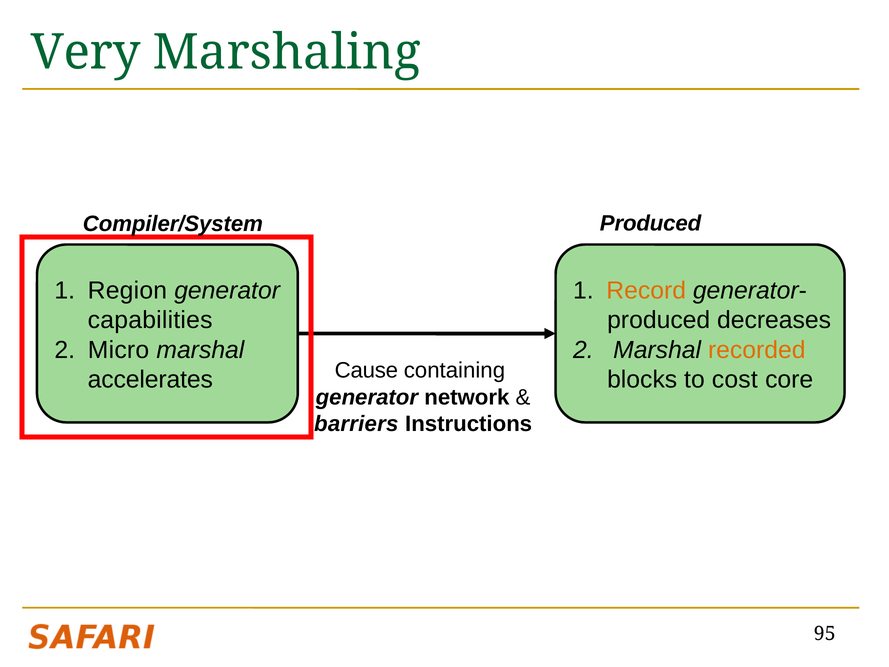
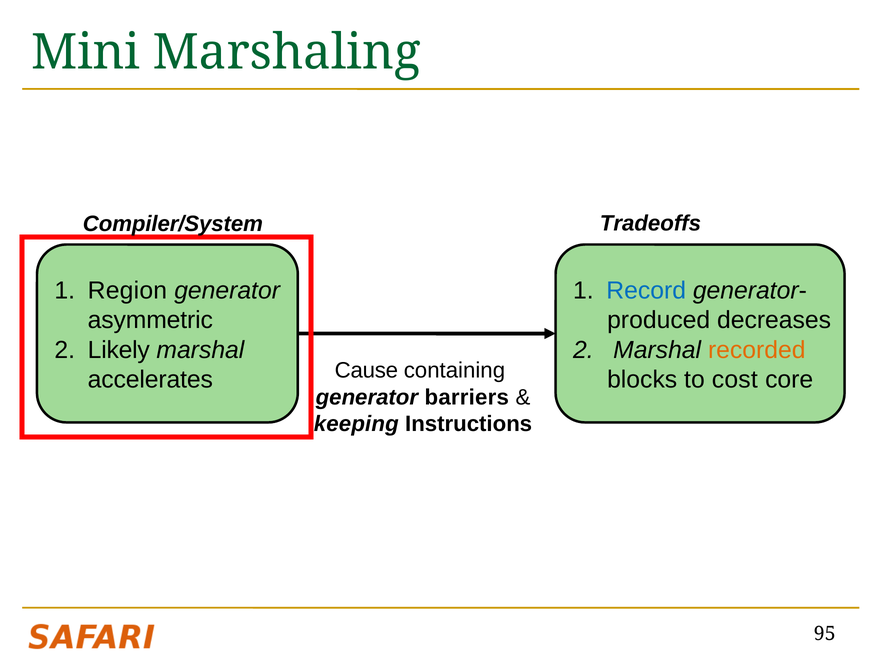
Very: Very -> Mini (86, 52)
Produced: Produced -> Tradeoffs (650, 224)
Record colour: orange -> blue (646, 291)
capabilities: capabilities -> asymmetric (150, 320)
Micro: Micro -> Likely (119, 350)
network: network -> barriers (467, 397)
barriers: barriers -> keeping (356, 424)
